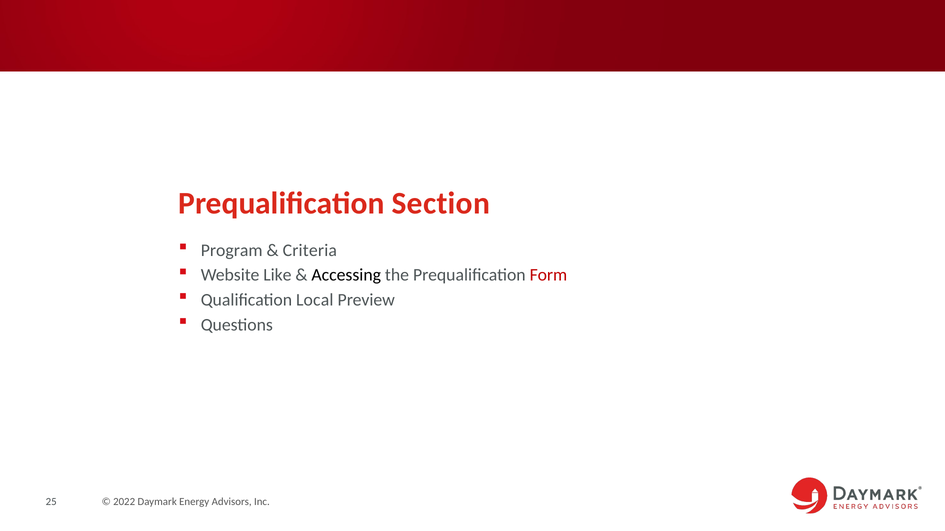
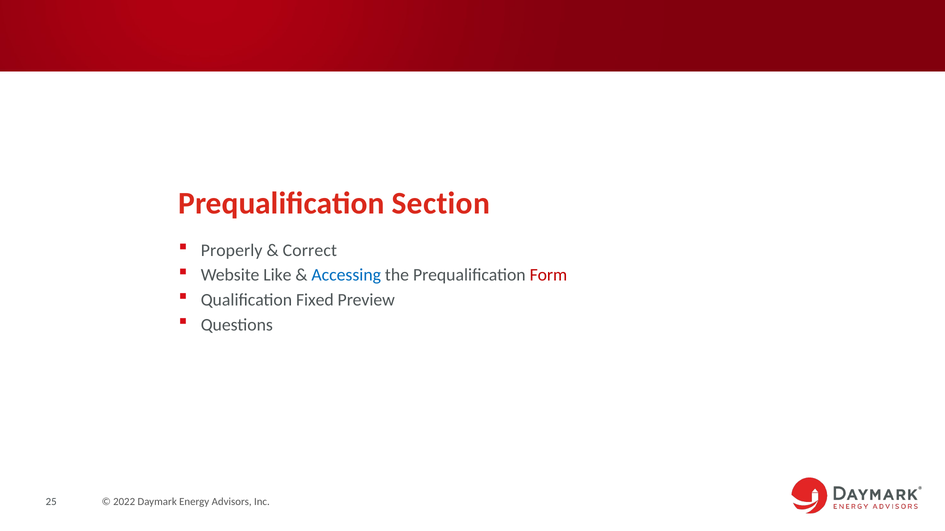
Program: Program -> Properly (232, 251)
Criteria: Criteria -> Correct (310, 251)
Accessing colour: black -> blue (346, 275)
Local: Local -> Fixed (315, 300)
